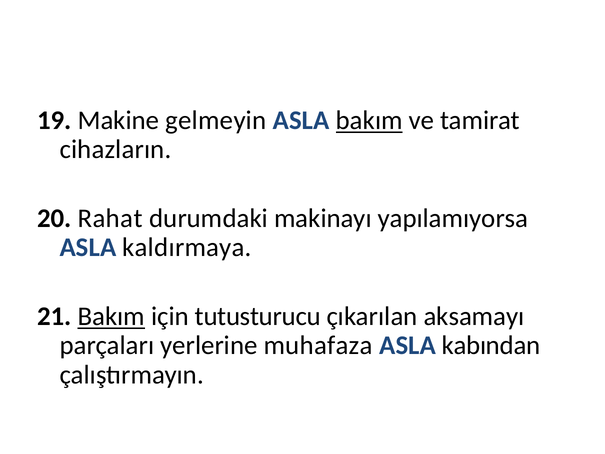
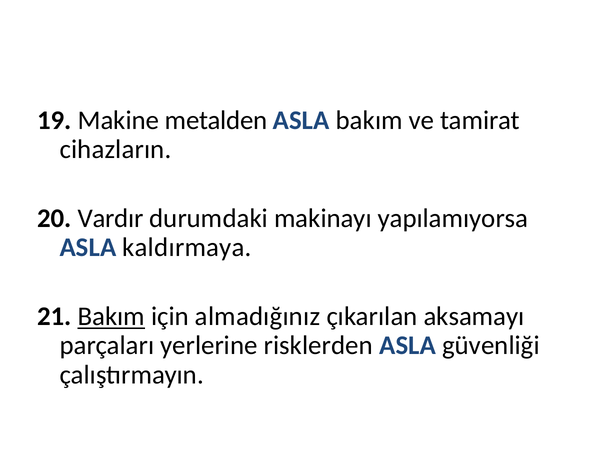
gelmeyin: gelmeyin -> metalden (216, 120)
bakım underline: present -> none (369, 120)
Rahat: Rahat -> Vardır (110, 218)
tutusturucu: tutusturucu -> almadığınız (258, 316)
muhafaza: muhafaza -> risklerden (318, 345)
kabından: kabından -> güvenliği (491, 345)
